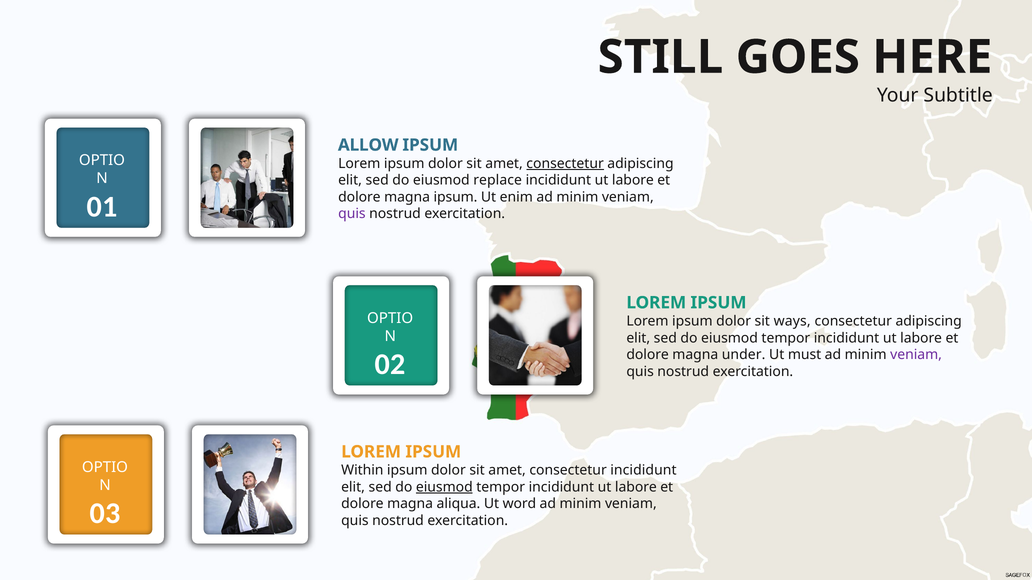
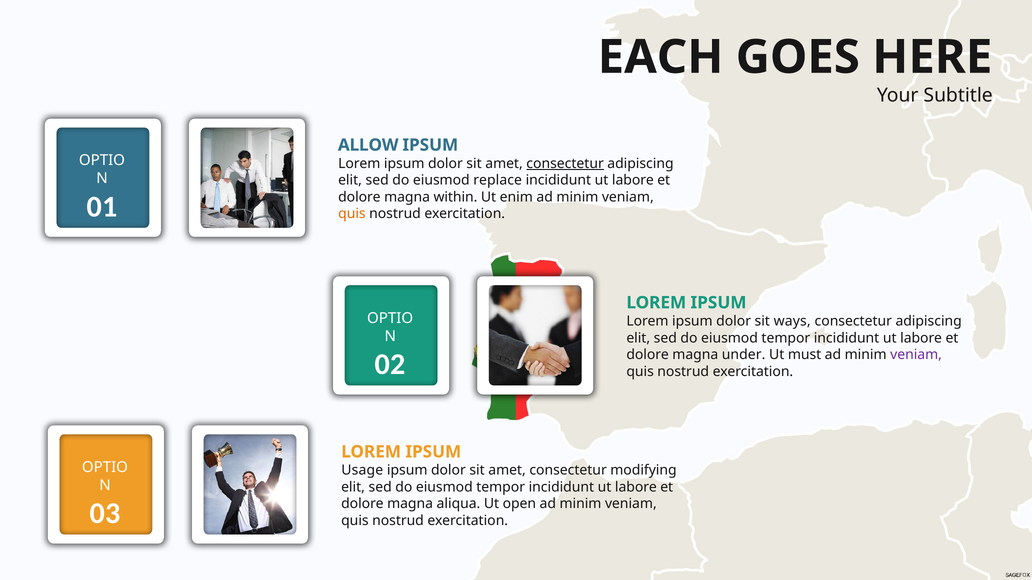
STILL: STILL -> EACH (661, 57)
magna ipsum: ipsum -> within (455, 197)
quis colour: purple -> orange (352, 214)
Within: Within -> Usage (362, 471)
consectetur incididunt: incididunt -> modifying (643, 471)
eiusmod underline: present -> none (444, 487)
word: word -> open (519, 504)
